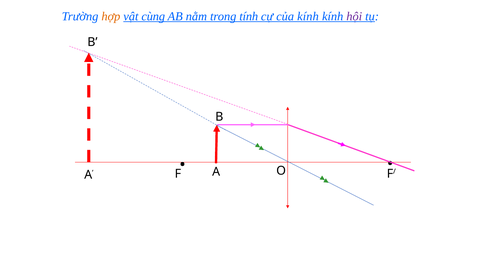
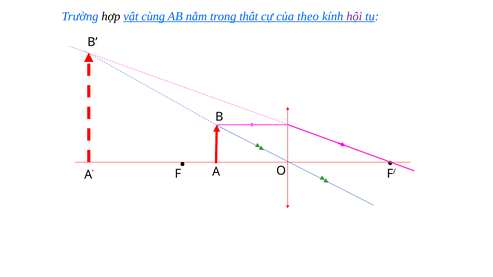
hợp colour: orange -> black (111, 16)
tính: tính -> thât (249, 16)
của kính: kính -> theo (308, 16)
